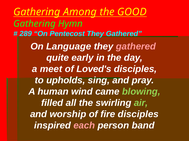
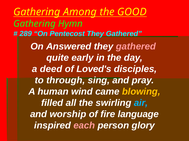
Language: Language -> Answered (69, 47)
meet: meet -> deed (51, 69)
upholds: upholds -> through (66, 81)
blowing colour: light green -> yellow (141, 92)
air colour: light green -> light blue (141, 103)
fire disciples: disciples -> language (138, 115)
band: band -> glory (143, 126)
